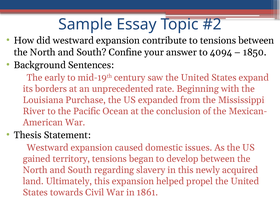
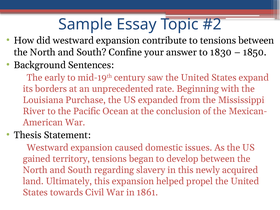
4094: 4094 -> 1830 (221, 52)
